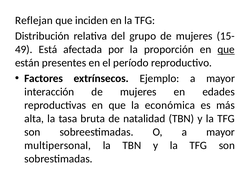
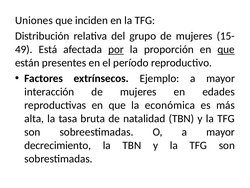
Reflejan: Reflejan -> Uniones (34, 20)
por underline: none -> present (116, 49)
multipersonal: multipersonal -> decrecimiento (58, 145)
